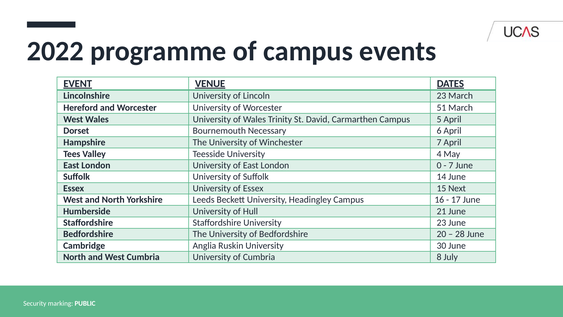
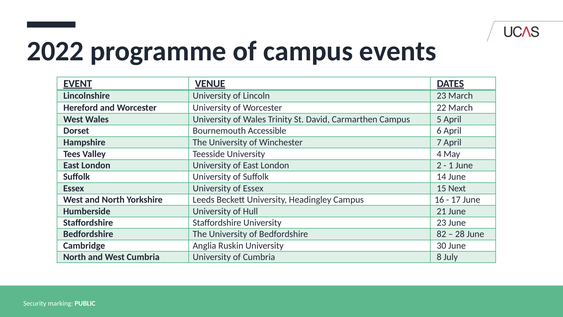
51: 51 -> 22 (441, 108)
Necessary: Necessary -> Accessible (267, 131)
0: 0 -> 2 (439, 165)
7: 7 -> 1 (451, 165)
20: 20 -> 82 (441, 234)
